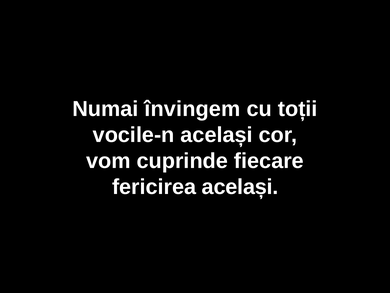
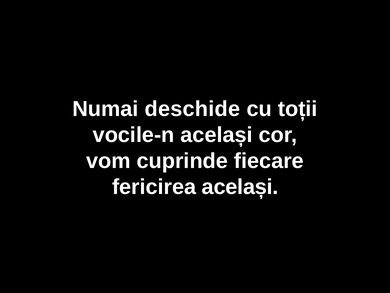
învingem: învingem -> deschide (192, 109)
